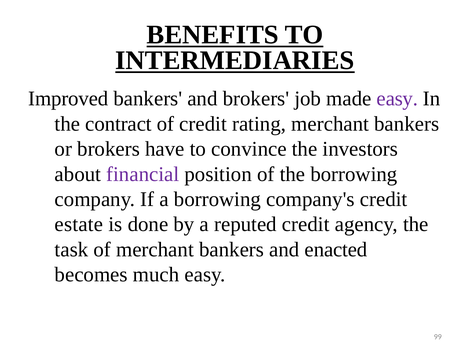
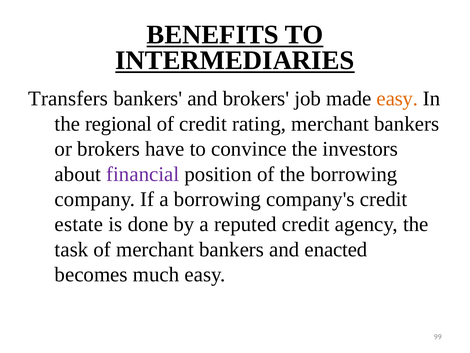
Improved: Improved -> Transfers (68, 99)
easy colour: purple -> orange (397, 99)
contract: contract -> regional (118, 124)
